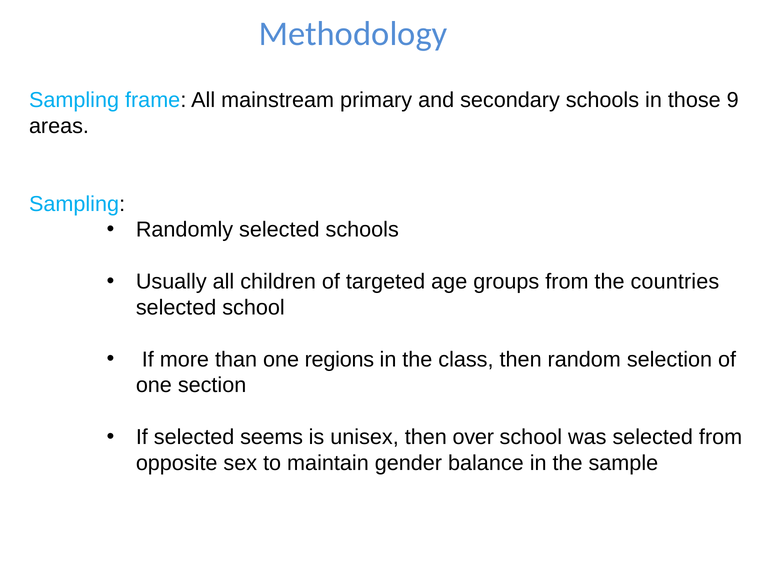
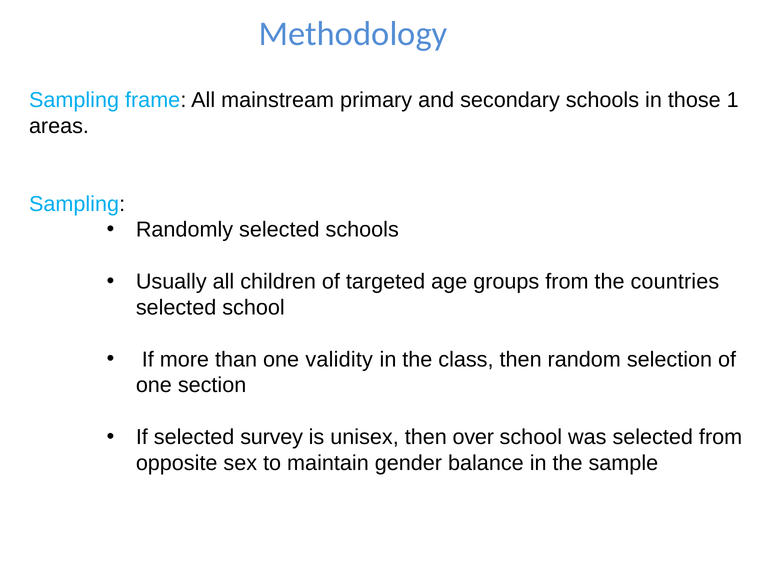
9: 9 -> 1 (733, 100)
regions: regions -> validity (339, 359)
seems: seems -> survey (272, 437)
